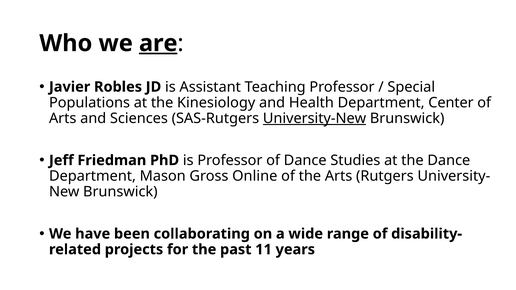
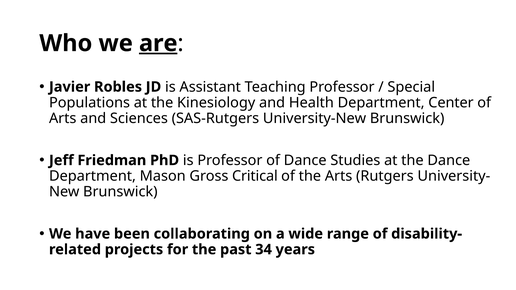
University-New underline: present -> none (315, 118)
Online: Online -> Critical (255, 176)
11: 11 -> 34 (264, 250)
